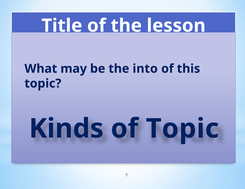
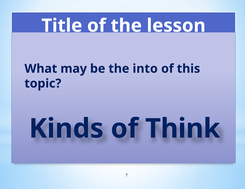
of Topic: Topic -> Think (183, 129)
